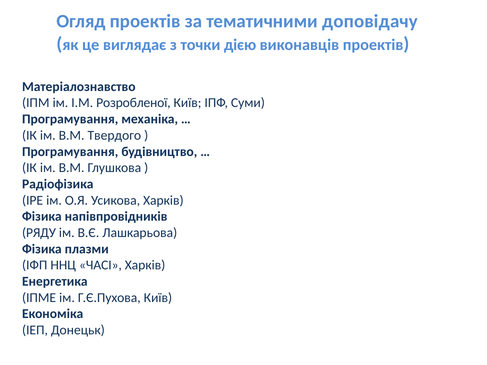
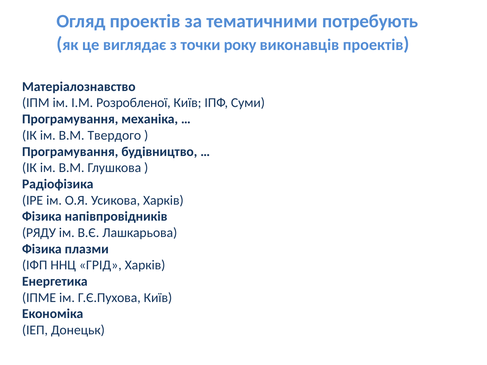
доповідачу: доповідачу -> потребують (370, 21)
дією: дією -> року (240, 45)
ЧАСІ: ЧАСІ -> ГРІД (100, 265)
